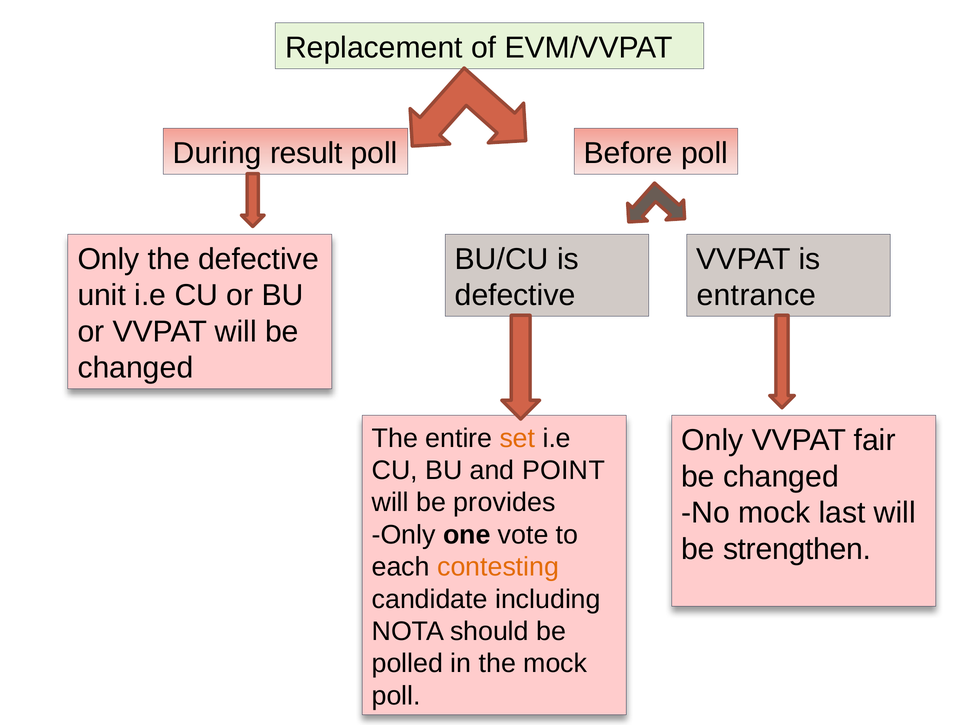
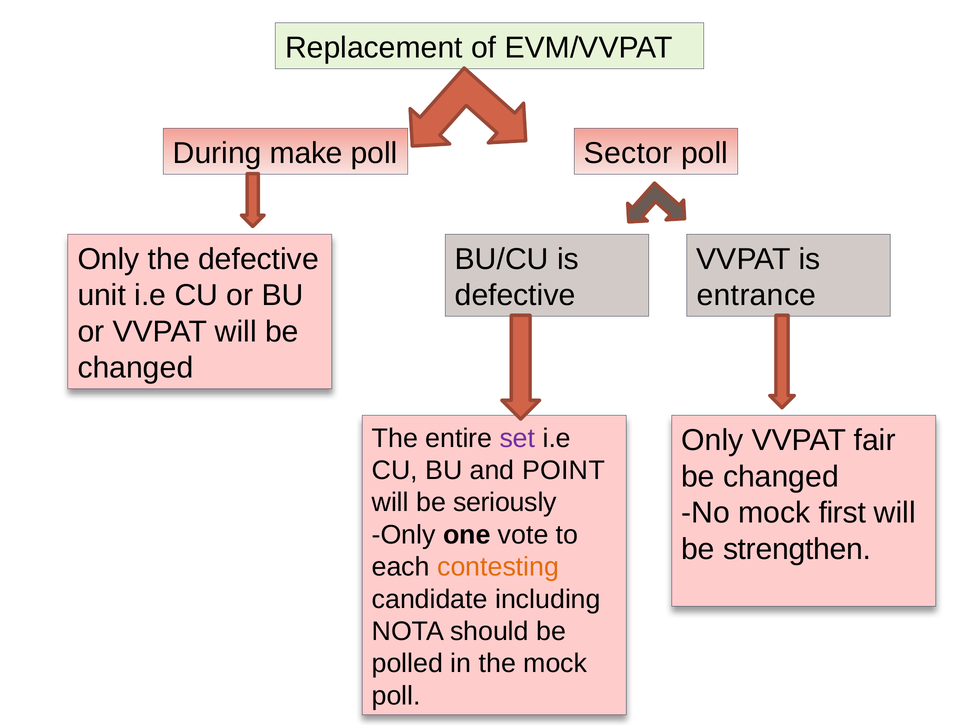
result: result -> make (306, 153)
Before: Before -> Sector (628, 153)
set colour: orange -> purple (517, 438)
provides: provides -> seriously (505, 502)
last: last -> first (842, 513)
